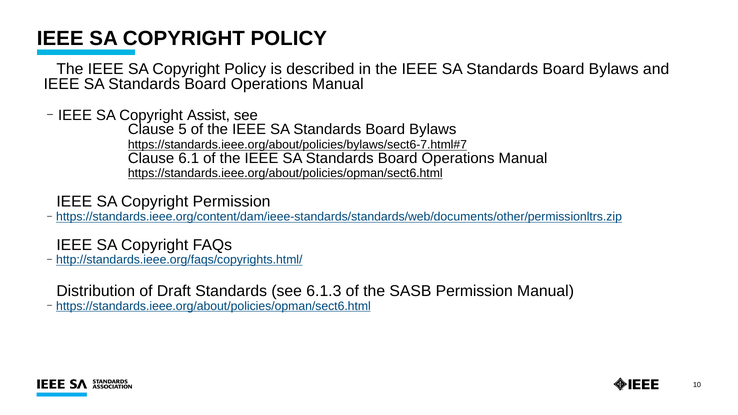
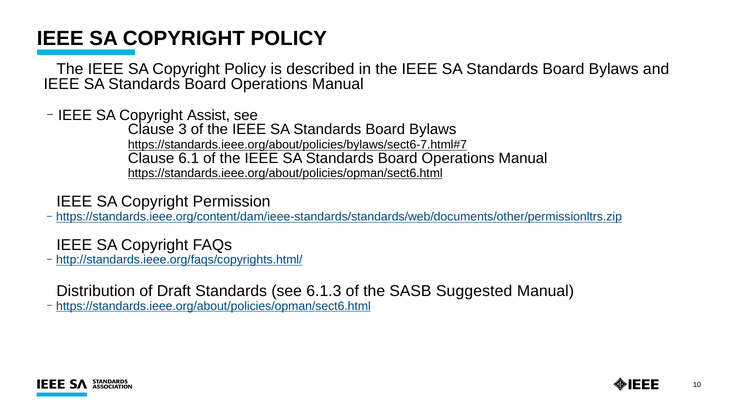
5: 5 -> 3 (183, 130)
SASB Permission: Permission -> Suggested (474, 291)
